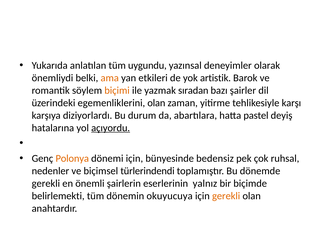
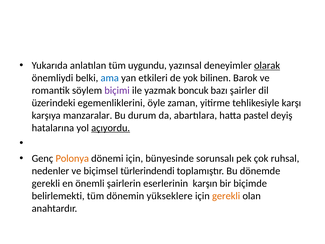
olarak underline: none -> present (267, 65)
ama colour: orange -> blue (110, 78)
artistik: artistik -> bilinen (215, 78)
biçimi colour: orange -> purple (117, 90)
sıradan: sıradan -> boncuk (193, 90)
egemenliklerini olan: olan -> öyle (156, 103)
diziyorlardı: diziyorlardı -> manzaralar (88, 115)
bedensiz: bedensiz -> sorunsalı (215, 158)
yalnız: yalnız -> karşın (205, 183)
okuyucuya: okuyucuya -> yükseklere (170, 196)
